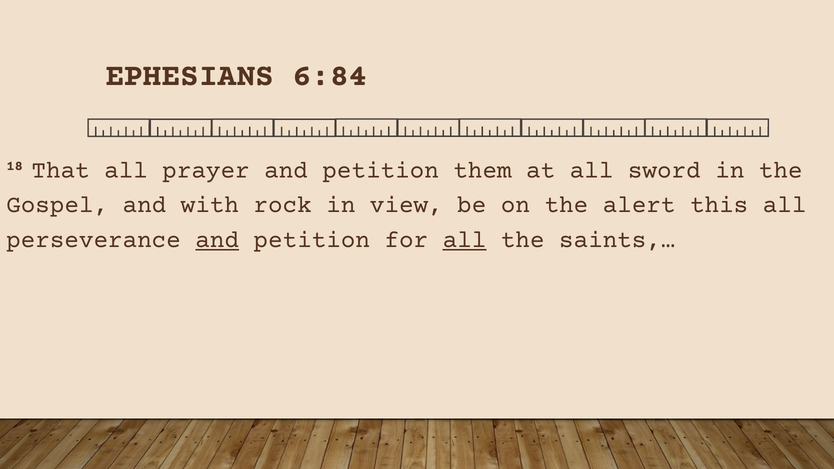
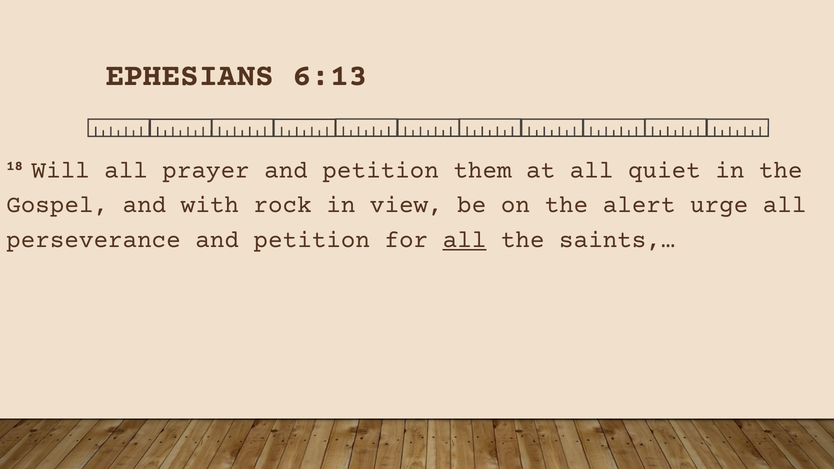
6:84: 6:84 -> 6:13 (330, 75)
That: That -> Will (61, 170)
sword: sword -> quiet (664, 170)
this: this -> urge (719, 204)
and underline: present -> none (217, 239)
